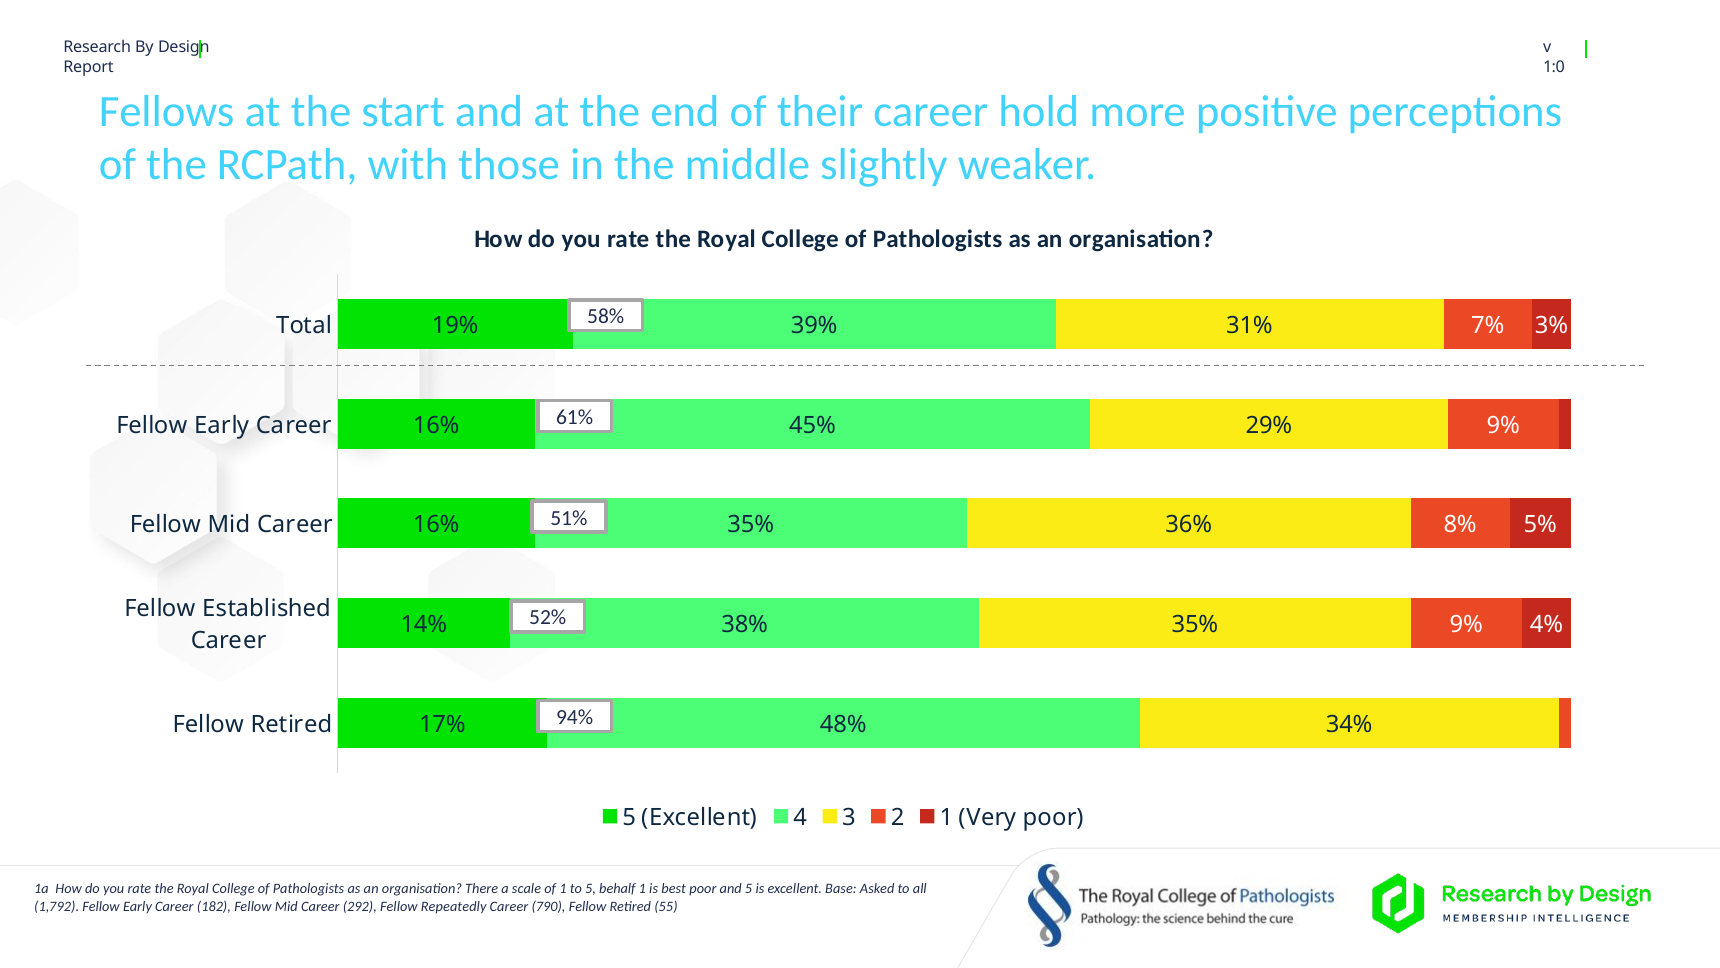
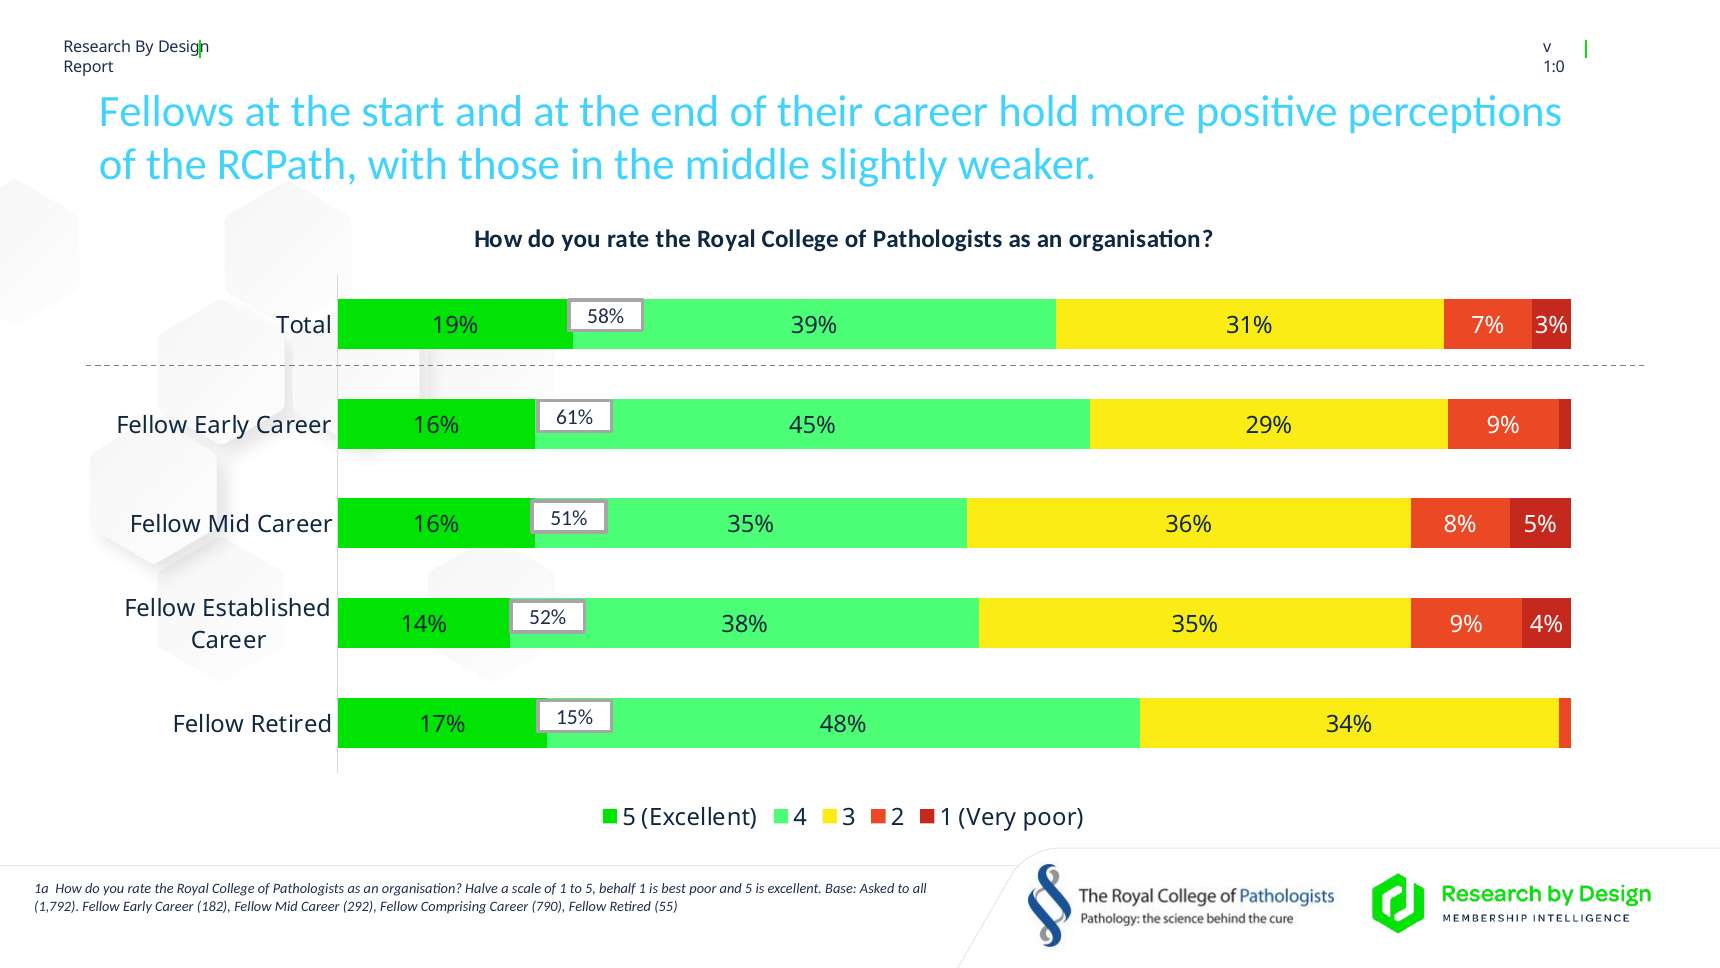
94%: 94% -> 15% (575, 717)
There: There -> Halve (482, 889)
Repeatedly: Repeatedly -> Comprising (454, 906)
